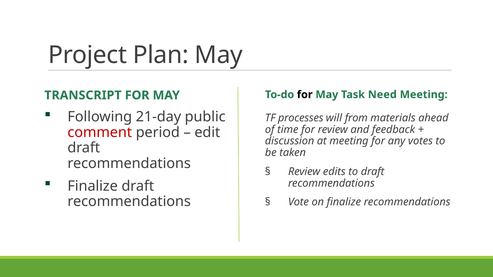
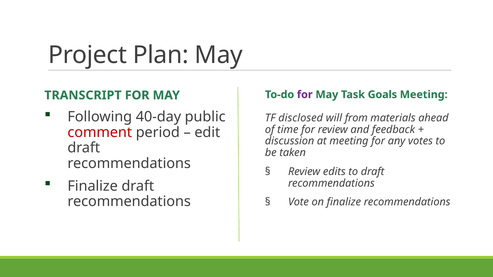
for colour: black -> purple (305, 95)
Need: Need -> Goals (382, 95)
21-day: 21-day -> 40-day (158, 117)
processes: processes -> disclosed (301, 118)
